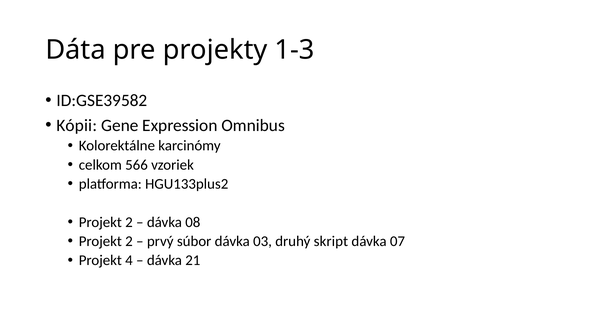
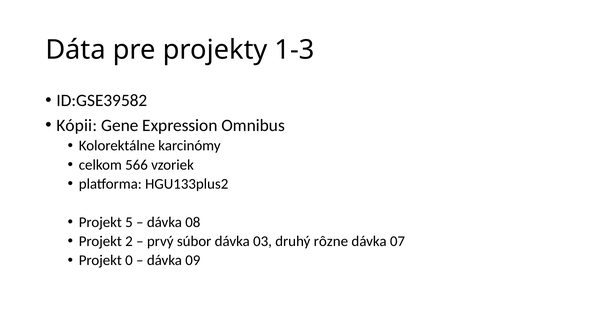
2: 2 -> 5 (129, 223)
skript: skript -> rôzne (331, 242)
4: 4 -> 0 (129, 261)
21: 21 -> 09 (193, 261)
